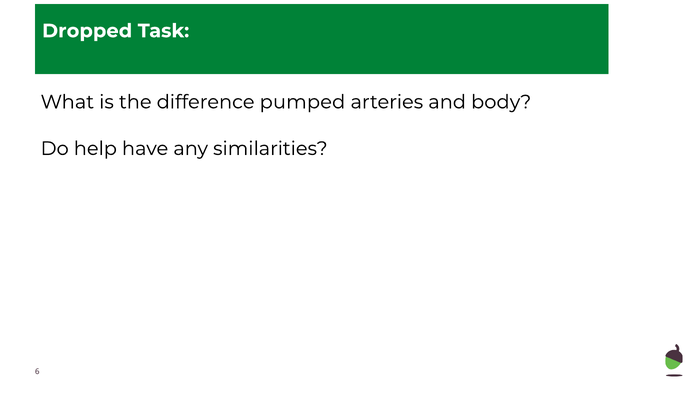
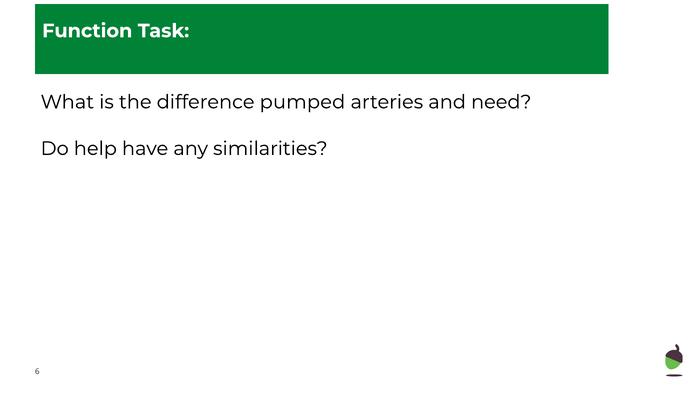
Dropped: Dropped -> Function (87, 31)
body: body -> need (501, 102)
